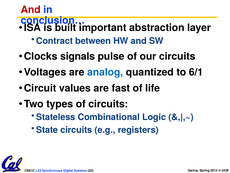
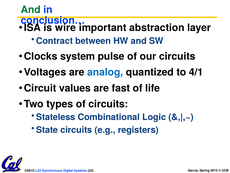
And colour: red -> green (31, 10)
built: built -> wire (66, 28)
signals: signals -> system (78, 56)
6/1: 6/1 -> 4/1 (196, 72)
